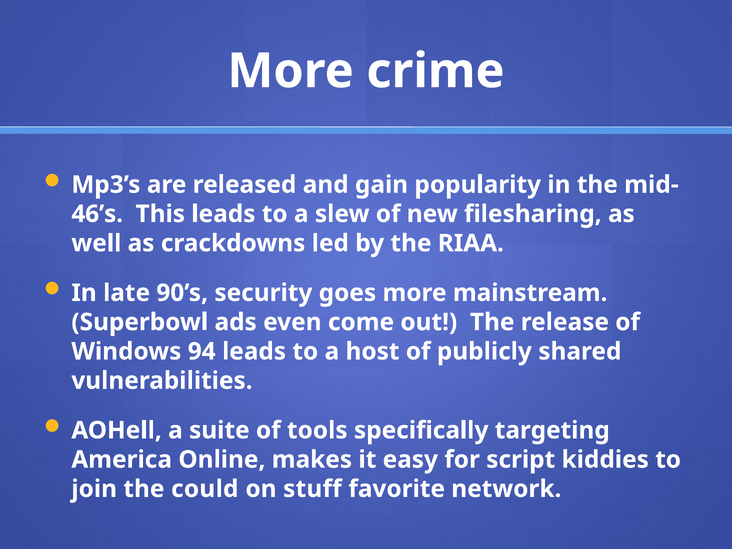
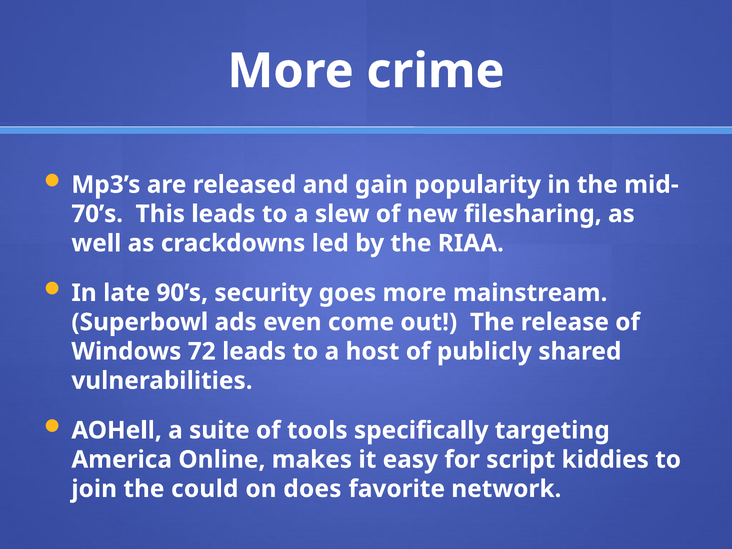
46’s: 46’s -> 70’s (97, 214)
94: 94 -> 72 (202, 351)
stuff: stuff -> does (312, 489)
